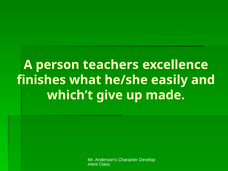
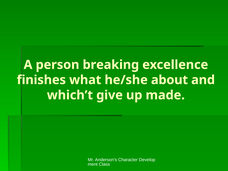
teachers: teachers -> breaking (111, 65)
easily: easily -> about (169, 80)
